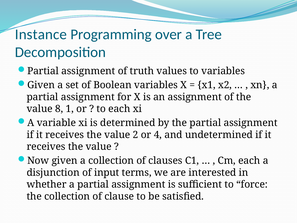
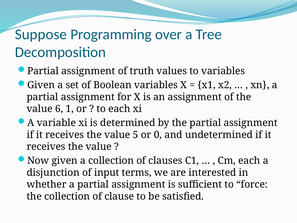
Instance: Instance -> Suppose (41, 34)
8: 8 -> 6 (59, 109)
2: 2 -> 5 (136, 135)
4: 4 -> 0 (158, 135)
